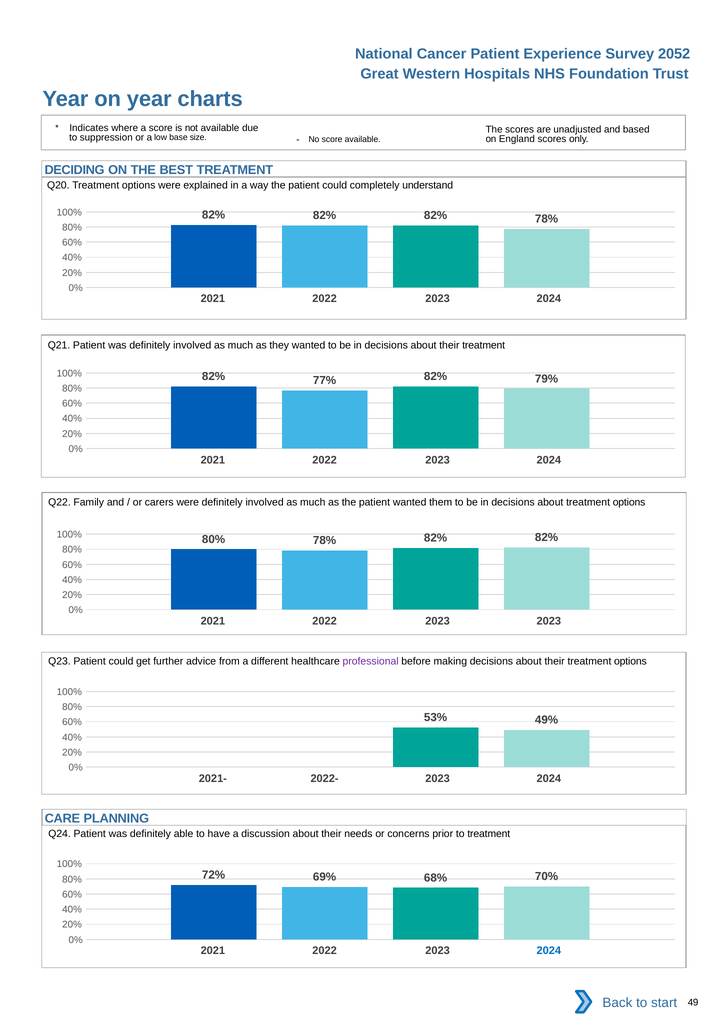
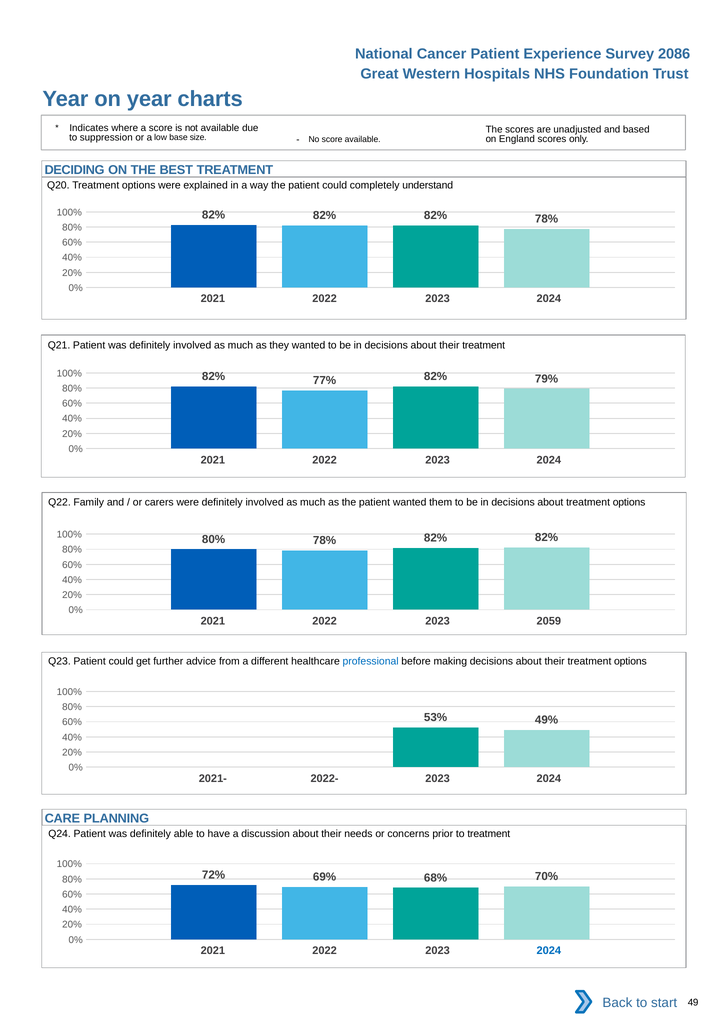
2052: 2052 -> 2086 (674, 54)
2023 2023: 2023 -> 2059 (549, 621)
professional colour: purple -> blue (371, 662)
